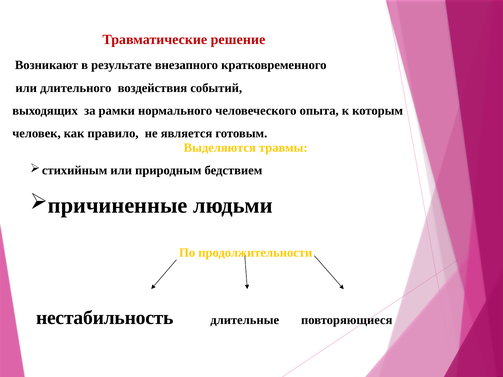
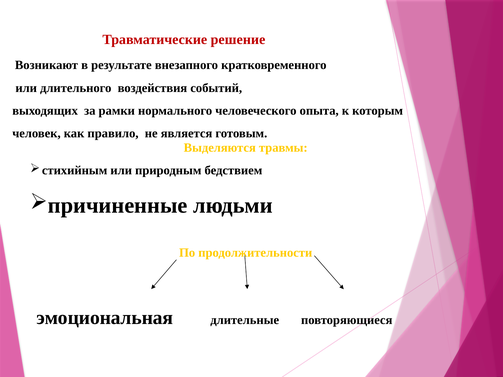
нестабильность: нестабильность -> эмоциональная (105, 318)
